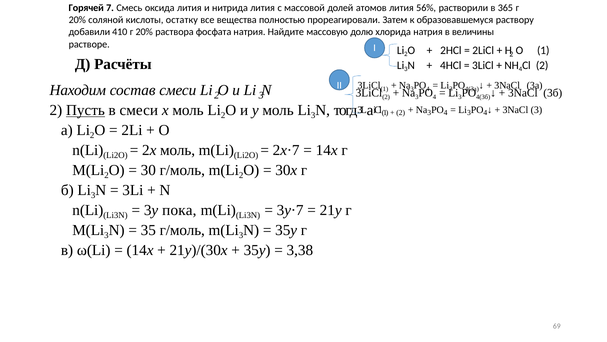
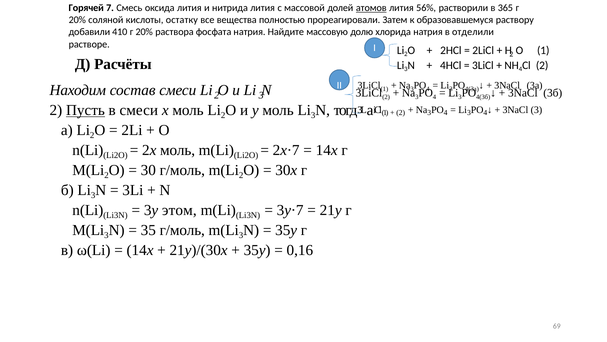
атомов underline: none -> present (371, 8)
величины: величины -> отделили (473, 32)
пока: пока -> этом (179, 210)
3,38: 3,38 -> 0,16 (300, 250)
